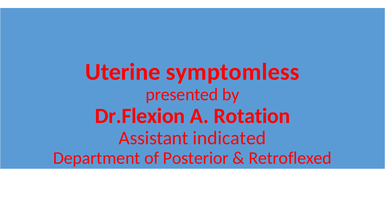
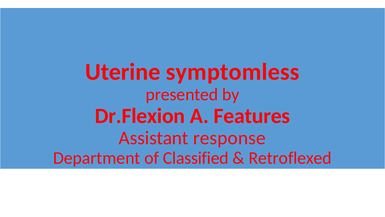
Rotation: Rotation -> Features (252, 116)
indicated: indicated -> response (229, 138)
Posterior: Posterior -> Classified (196, 158)
